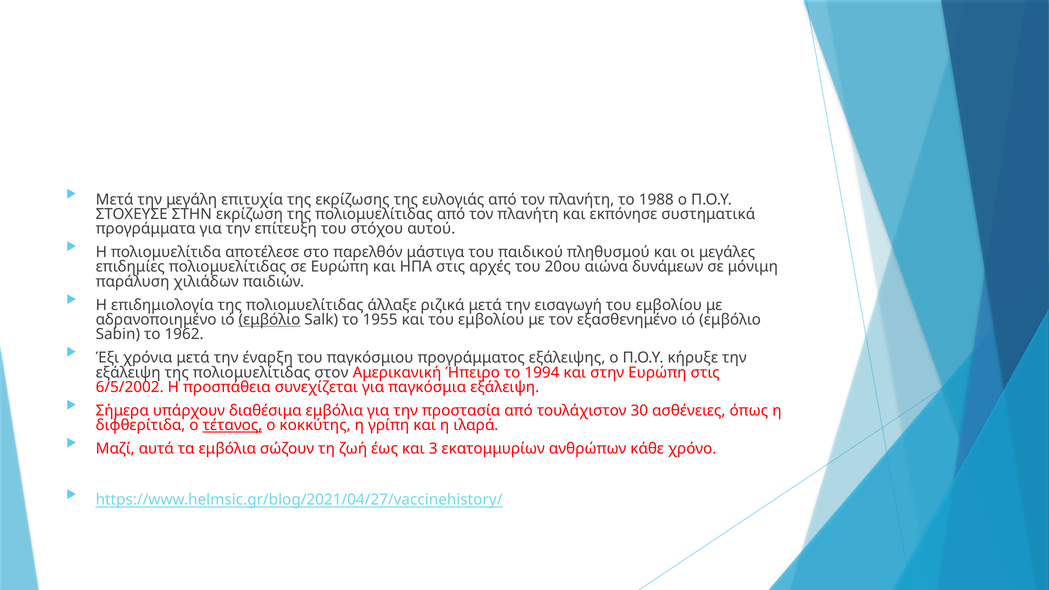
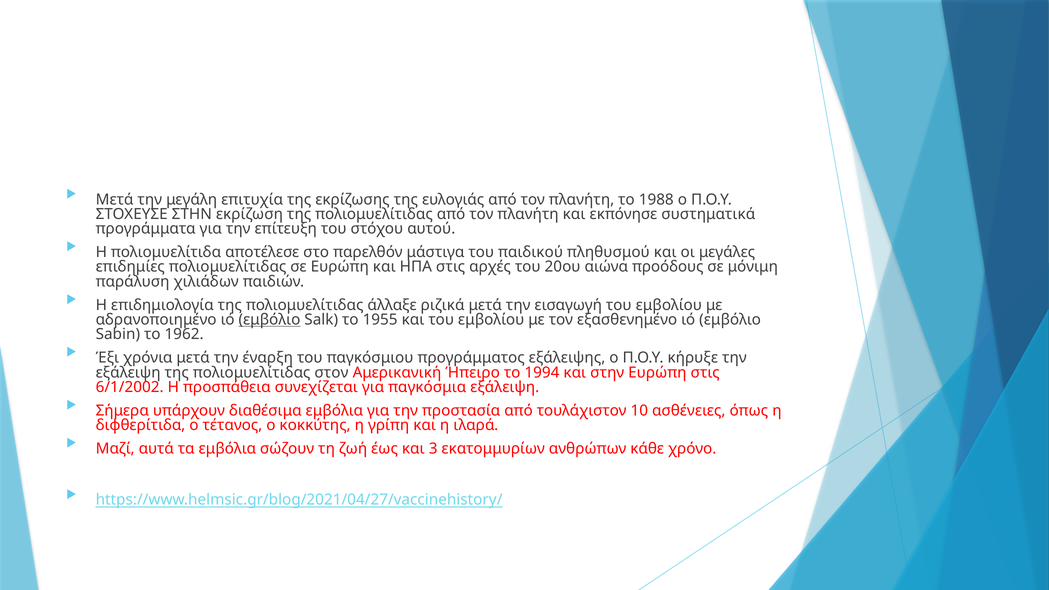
δυνάμεων: δυνάμεων -> προόδους (668, 267)
6/5/2002: 6/5/2002 -> 6/1/2002 (130, 387)
30: 30 -> 10 (639, 411)
τέτανος underline: present -> none (232, 425)
